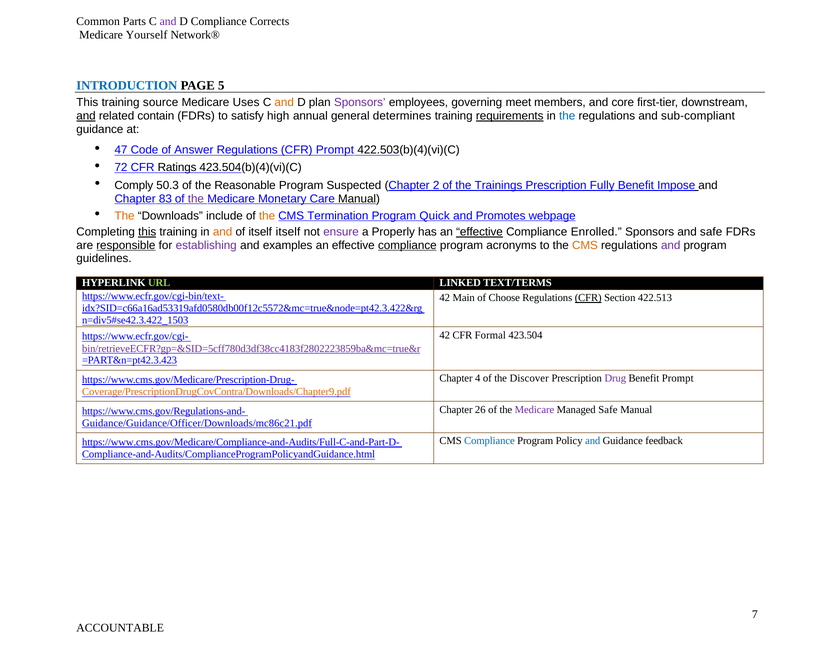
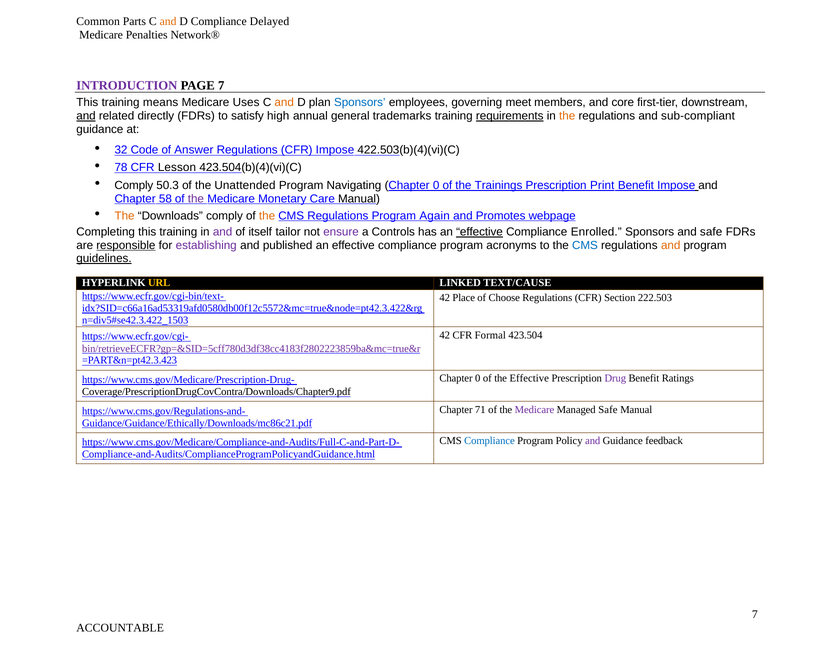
and colour: purple -> orange (168, 21)
Corrects: Corrects -> Delayed (269, 21)
Yourself: Yourself -> Penalties (147, 35)
INTRODUCTION colour: blue -> purple (127, 85)
PAGE 5: 5 -> 7 (221, 85)
source: source -> means (161, 103)
Sponsors colour: purple -> blue (360, 103)
contain: contain -> directly (156, 116)
determines: determines -> trademarks (402, 116)
the colour: blue -> orange (567, 116)
47: 47 -> 32 (121, 150)
CFR Prompt: Prompt -> Impose (335, 150)
72: 72 -> 78 (121, 168)
Ratings: Ratings -> Lesson (177, 168)
Reasonable: Reasonable -> Unattended (245, 185)
Suspected: Suspected -> Navigating (354, 185)
2: 2 -> 0 (436, 185)
Fully: Fully -> Print (602, 185)
83: 83 -> 58 (165, 199)
Downloads include: include -> comply (224, 216)
Termination: Termination -> Regulations (338, 216)
Quick: Quick -> Again (435, 216)
this underline: present -> none (147, 232)
and colour: orange -> purple (223, 232)
itself itself: itself -> tailor (288, 232)
Properly: Properly -> Controls (393, 232)
examples: examples -> published (288, 245)
compliance underline: present -> none (407, 245)
CMS colour: orange -> blue (585, 245)
and colour: purple -> orange (671, 245)
guidelines underline: none -> present (104, 259)
URL colour: light green -> yellow (159, 283)
TEXT/TERMS: TEXT/TERMS -> TEXT/CAUSE (517, 283)
Main: Main -> Place (464, 298)
CFR underline: present -> none (588, 298)
422.513: 422.513 -> 222.503 (655, 298)
4: 4 -> 0 (478, 378)
the Discover: Discover -> Effective (529, 378)
Benefit Prompt: Prompt -> Ratings (678, 378)
Coverage/PrescriptionDrugCovContra/Downloads/Chapter9.pdf colour: orange -> black (216, 392)
26: 26 -> 71 (480, 410)
Guidance/Guidance/Officer/Downloads/mc86c21.pdf: Guidance/Guidance/Officer/Downloads/mc86c21.pdf -> Guidance/Guidance/Ethically/Downloads/mc86c21.pdf (197, 423)
and colour: blue -> purple (593, 441)
